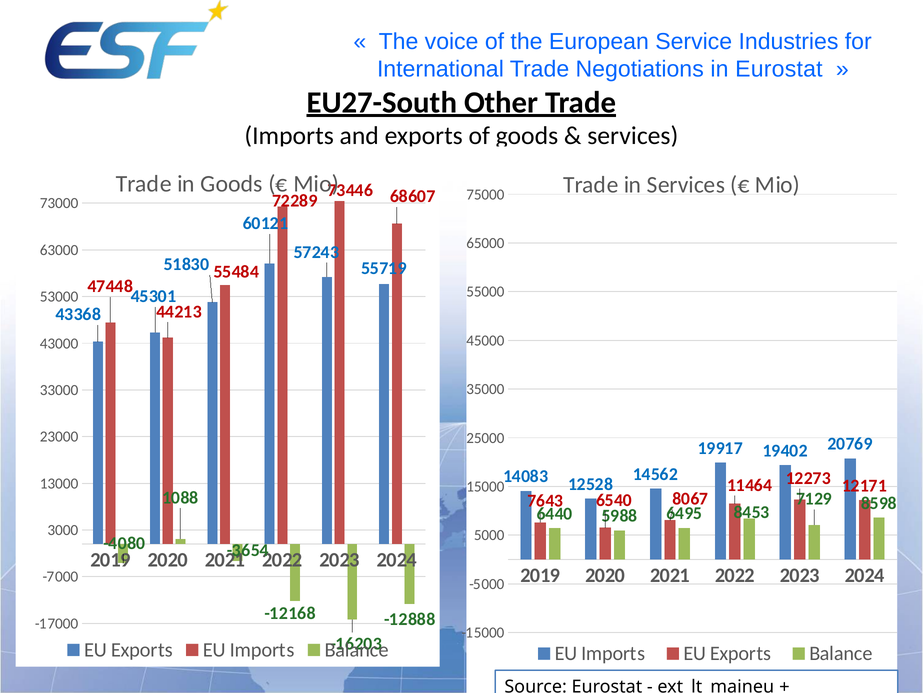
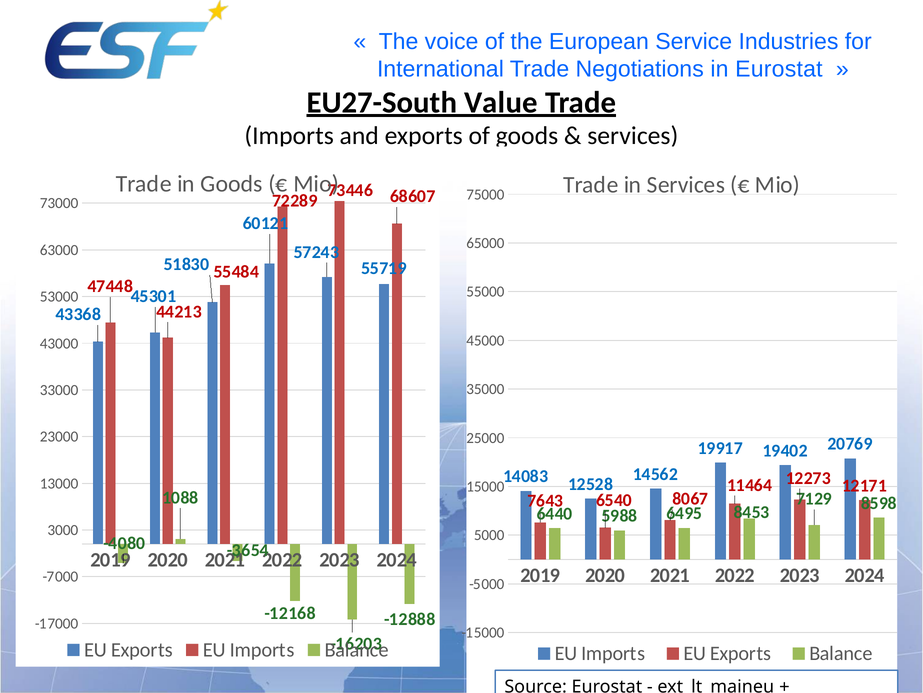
Other: Other -> Value (501, 102)
